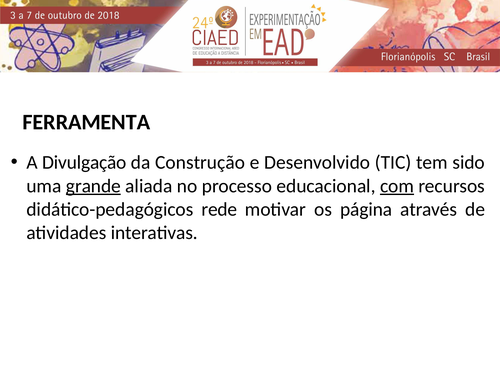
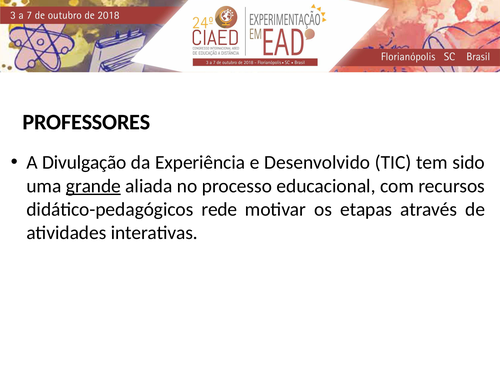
FERRAMENTA: FERRAMENTA -> PROFESSORES (86, 122)
Construção: Construção -> Experiência (200, 163)
com underline: present -> none (397, 186)
página: página -> etapas (366, 209)
